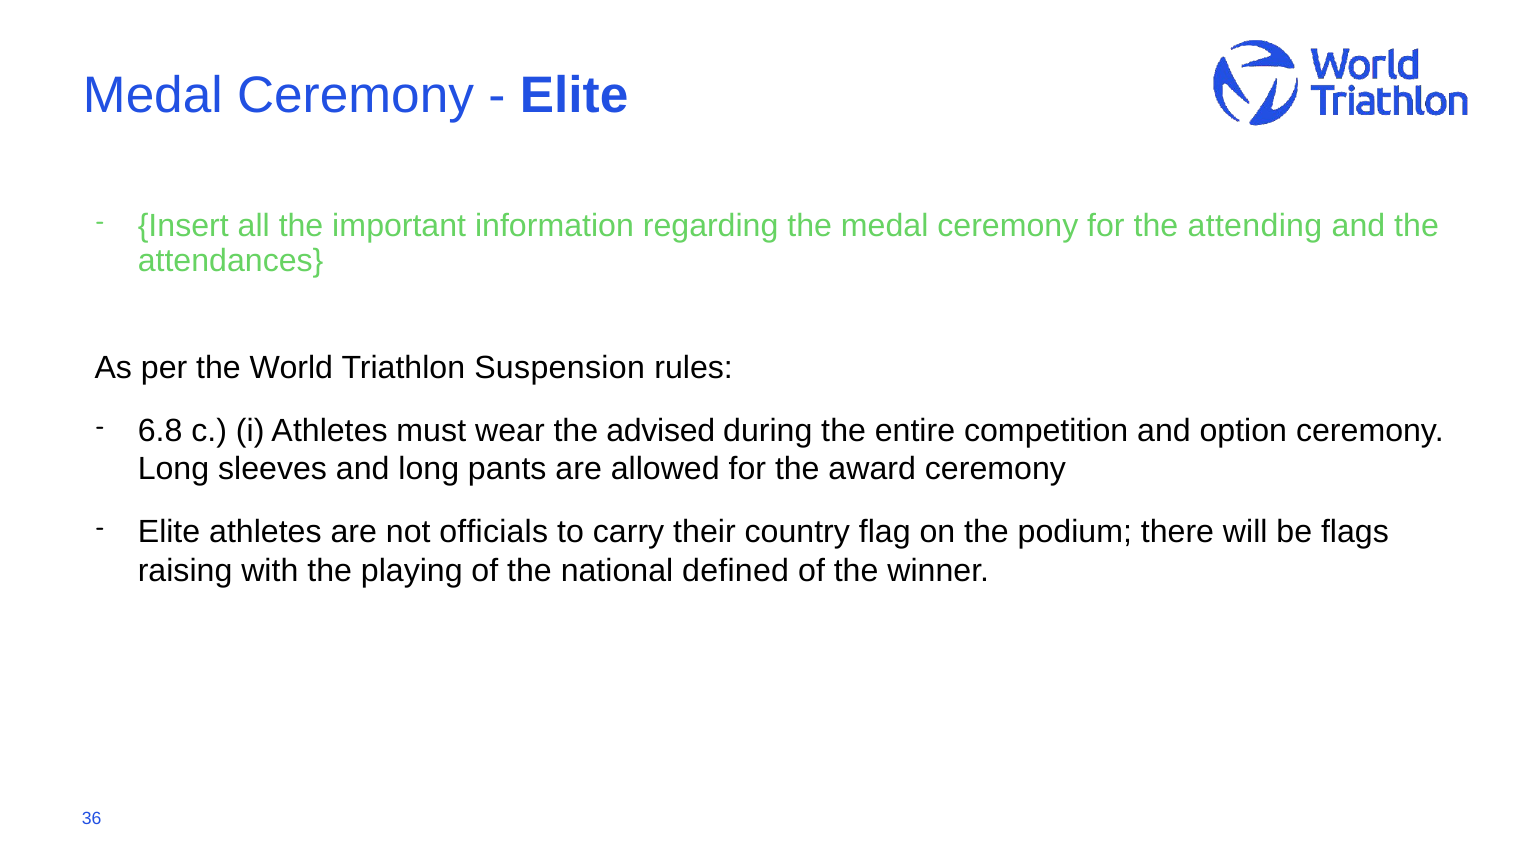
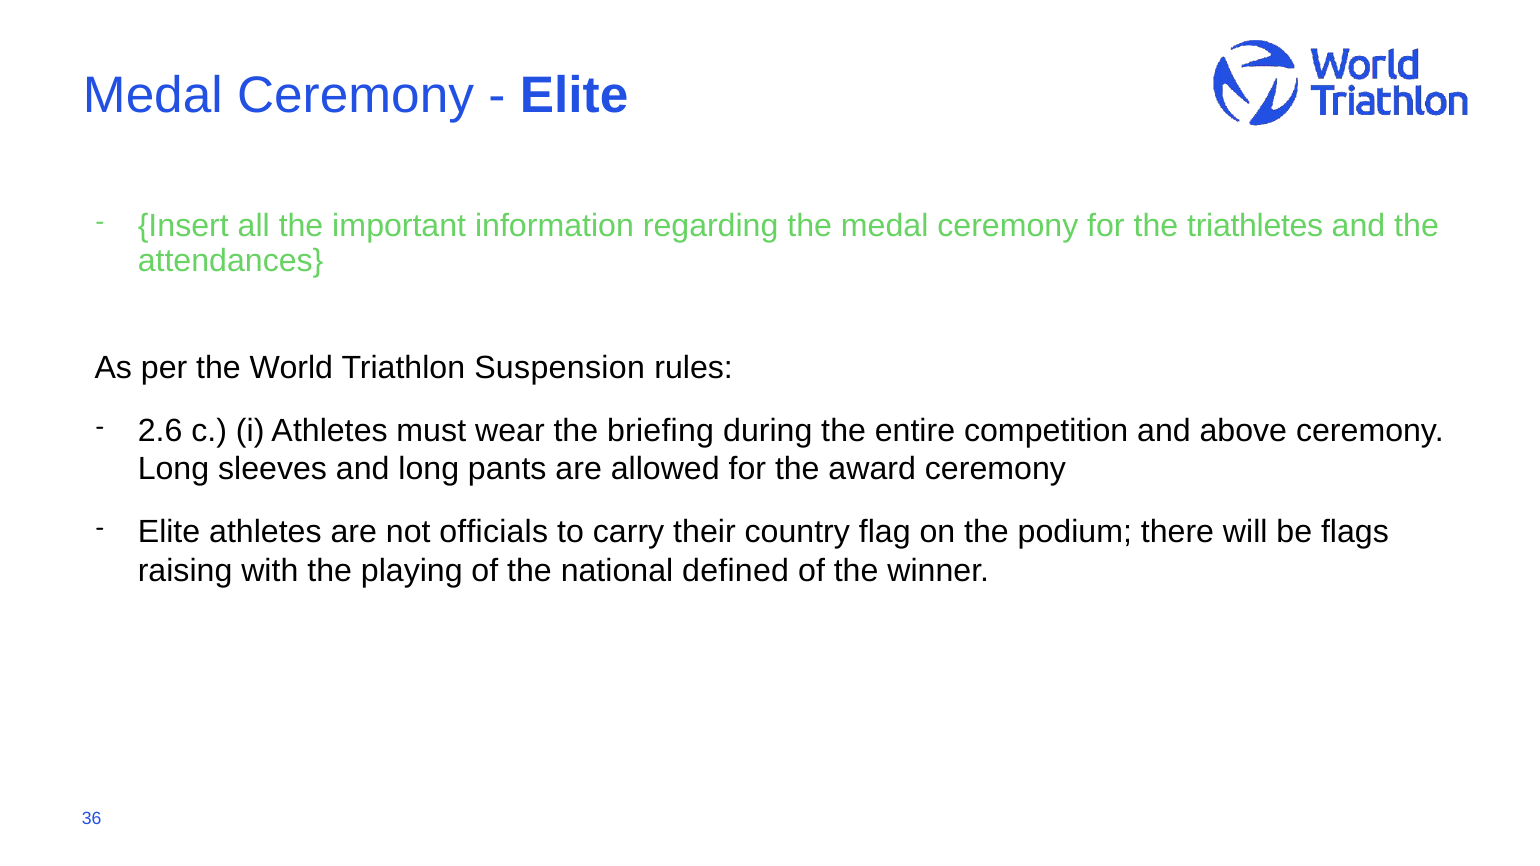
attending: attending -> triathletes (1255, 226)
6.8: 6.8 -> 2.6 (160, 431)
advised: advised -> briefing (661, 431)
option: option -> above (1243, 431)
